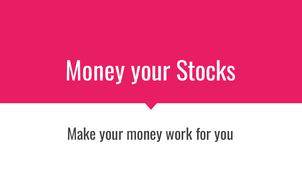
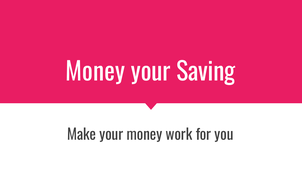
Stocks: Stocks -> Saving (206, 72)
